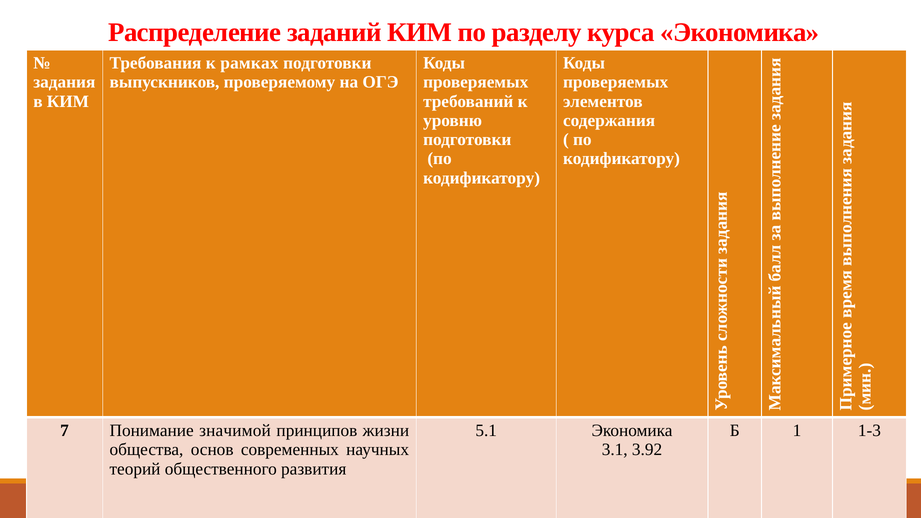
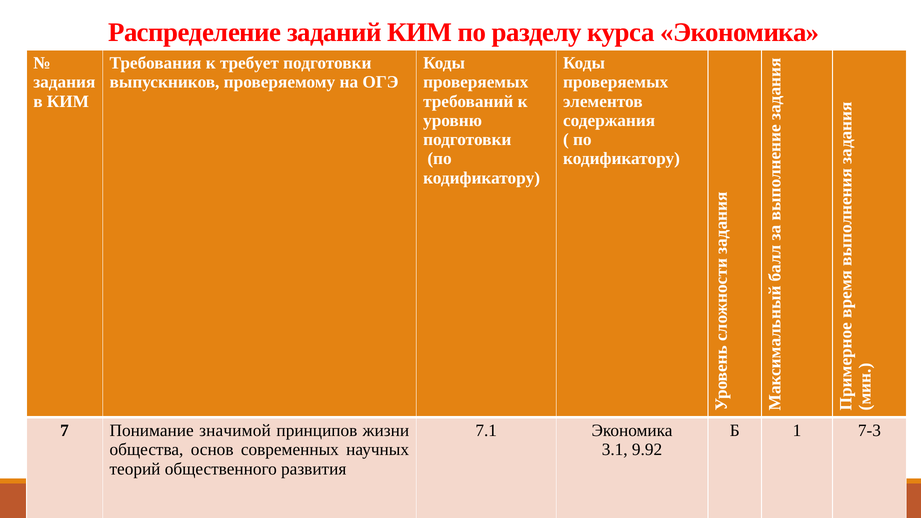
рамках: рамках -> требует (250, 63)
5.1: 5.1 -> 7.1 (486, 431)
1-3: 1-3 -> 7-3 (869, 431)
3.92: 3.92 -> 9.92 (647, 450)
